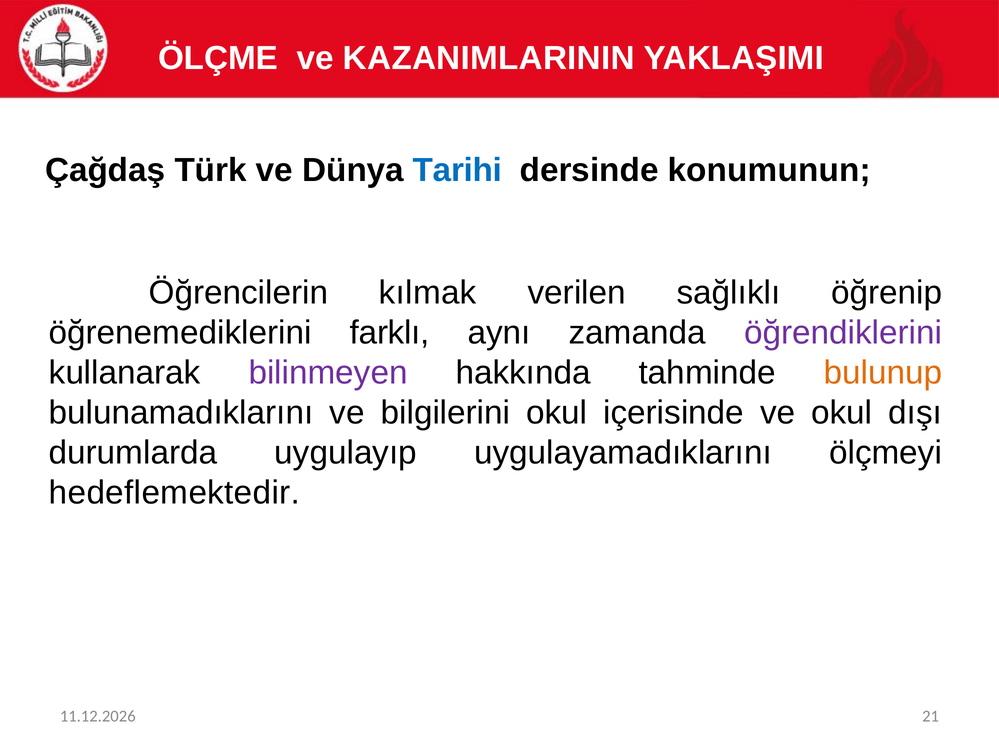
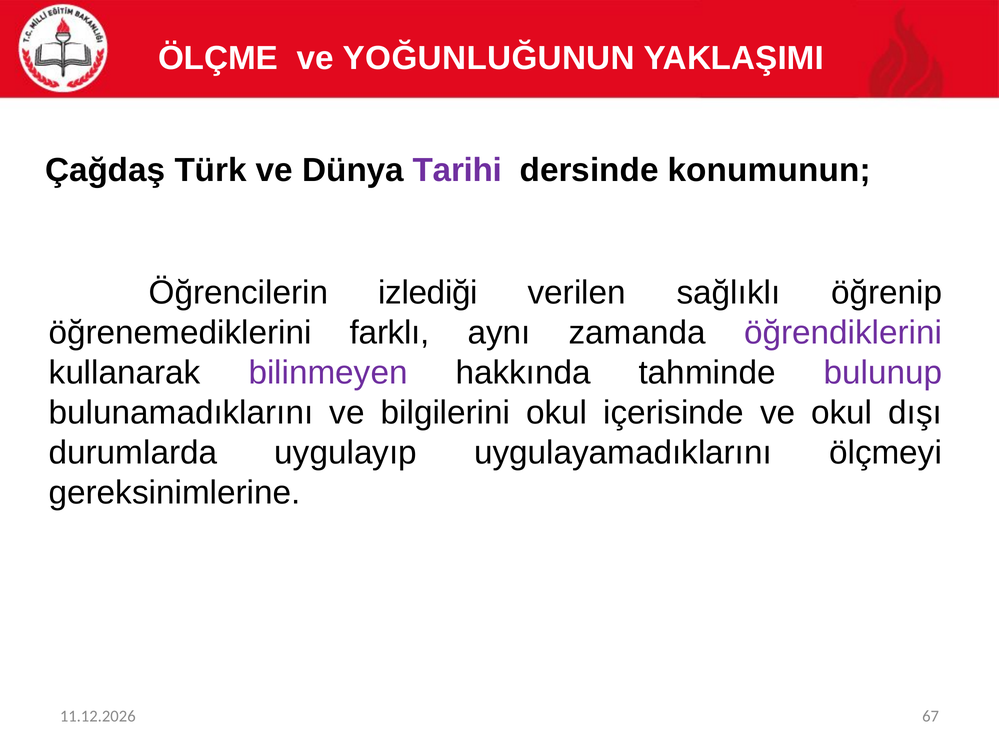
KAZANIMLARININ: KAZANIMLARININ -> YOĞUNLUĞUNUN (489, 58)
Tarihi colour: blue -> purple (457, 170)
kılmak: kılmak -> izlediği (428, 293)
bulunup colour: orange -> purple (883, 372)
hedeflemektedir: hedeflemektedir -> gereksinimlerine (175, 492)
21: 21 -> 67 (931, 715)
